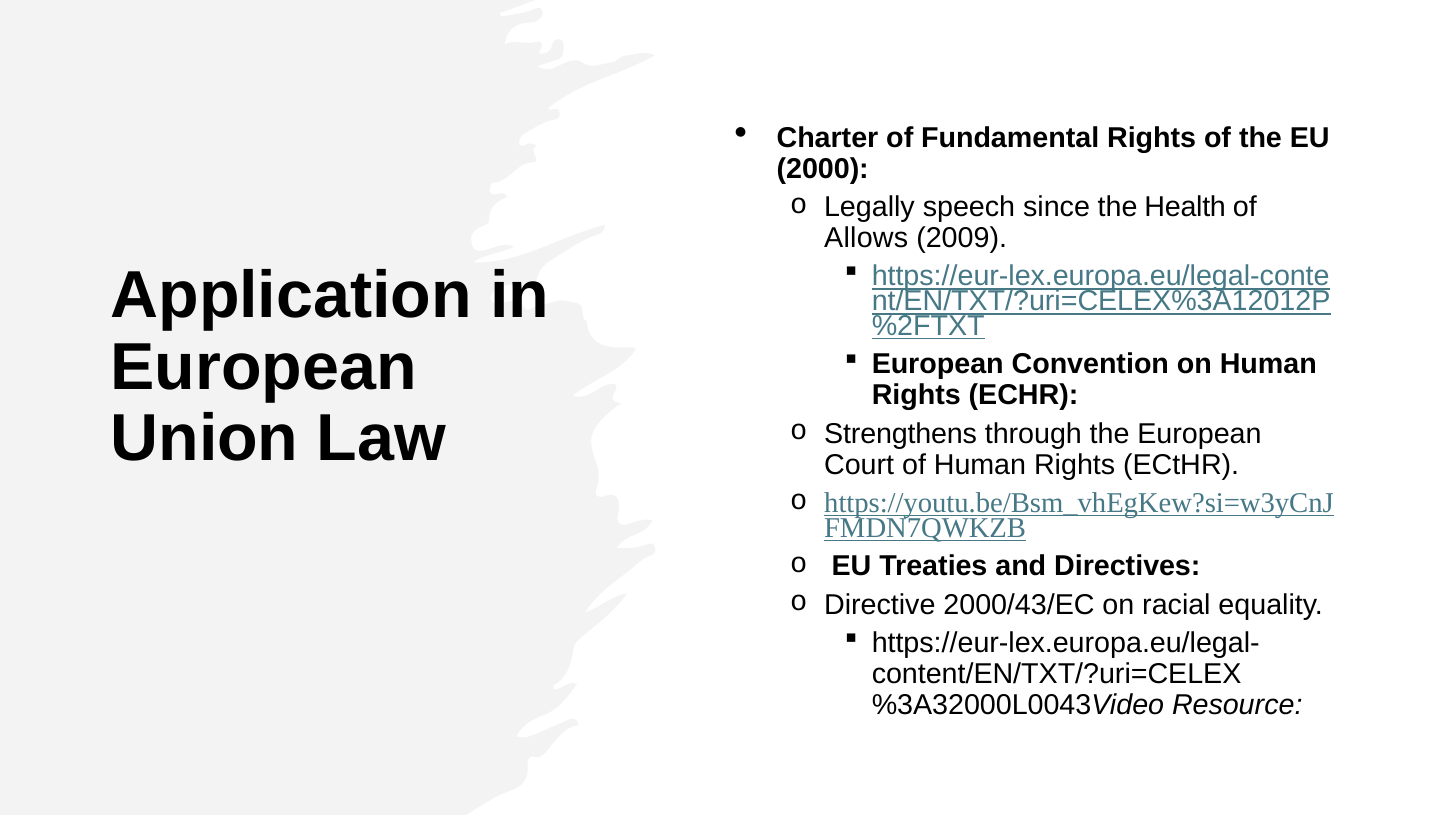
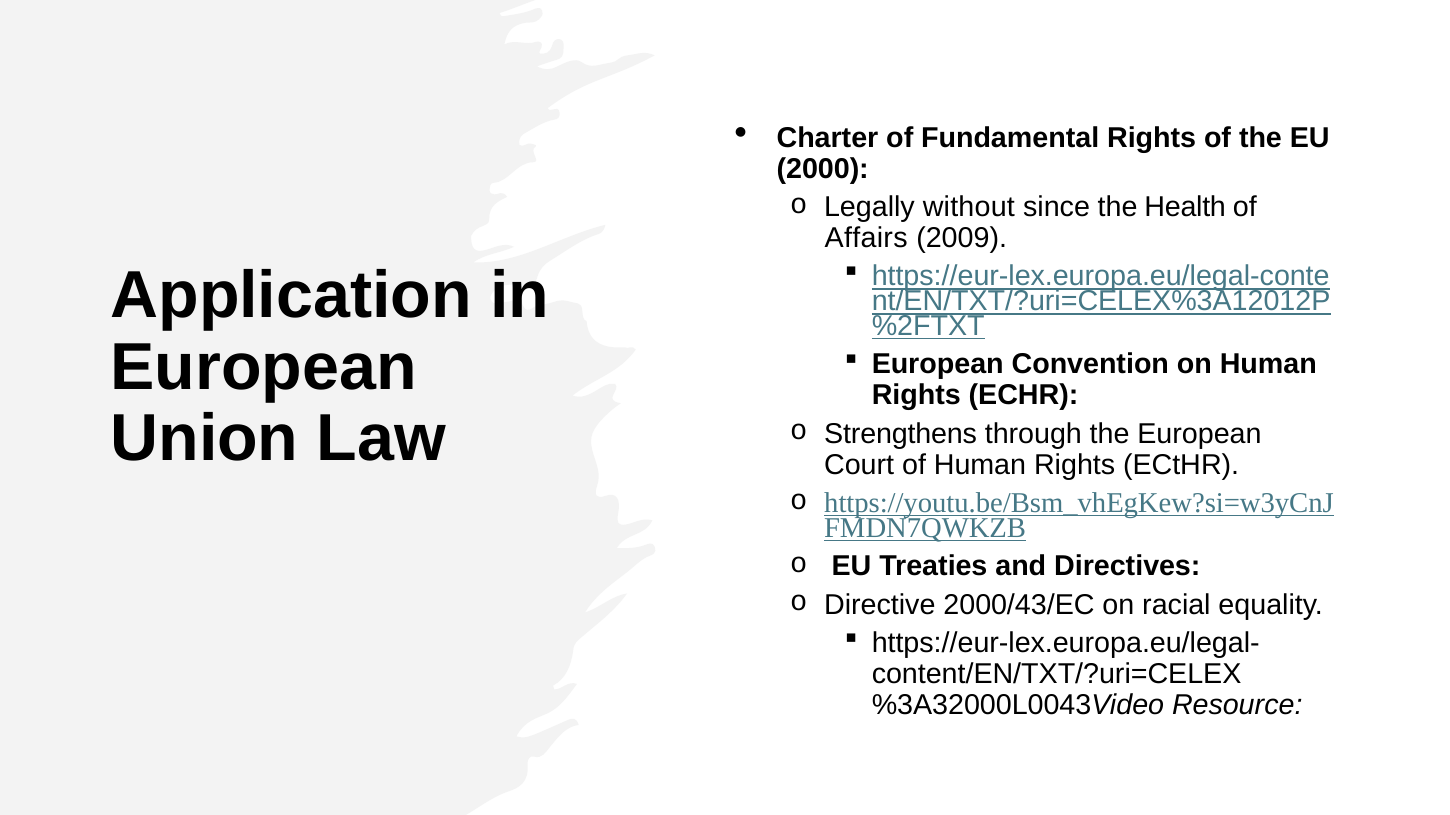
speech: speech -> without (969, 207)
Allows: Allows -> Affairs (866, 238)
